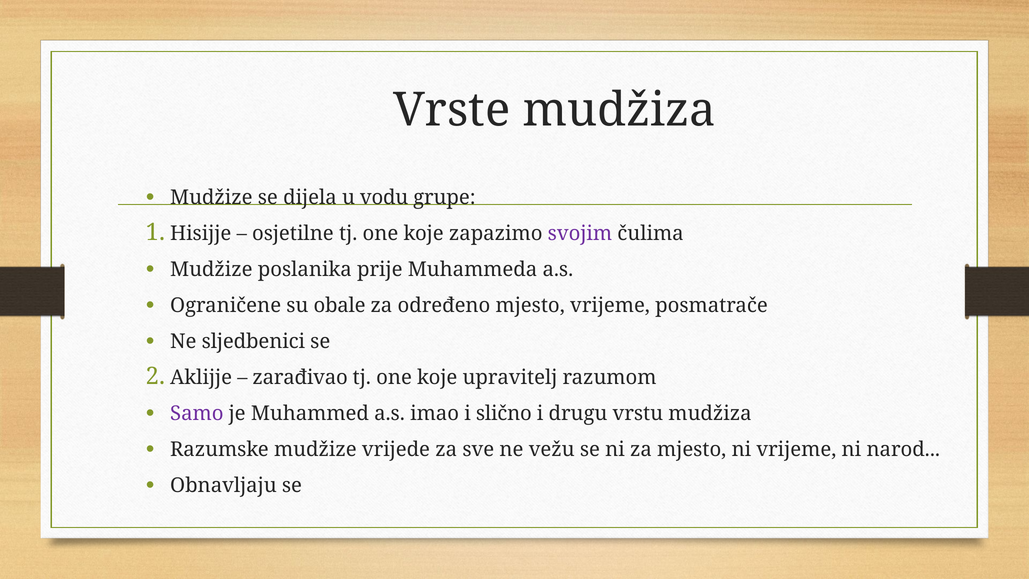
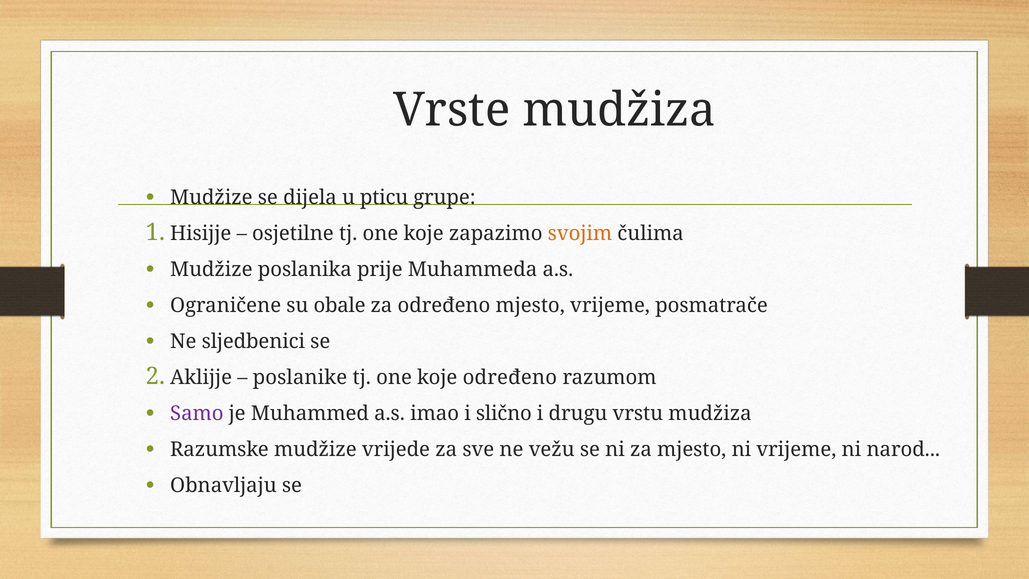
vodu: vodu -> pticu (384, 198)
svojim colour: purple -> orange (580, 234)
zarađivao: zarađivao -> poslanike (300, 378)
koje upravitelj: upravitelj -> određeno (510, 378)
